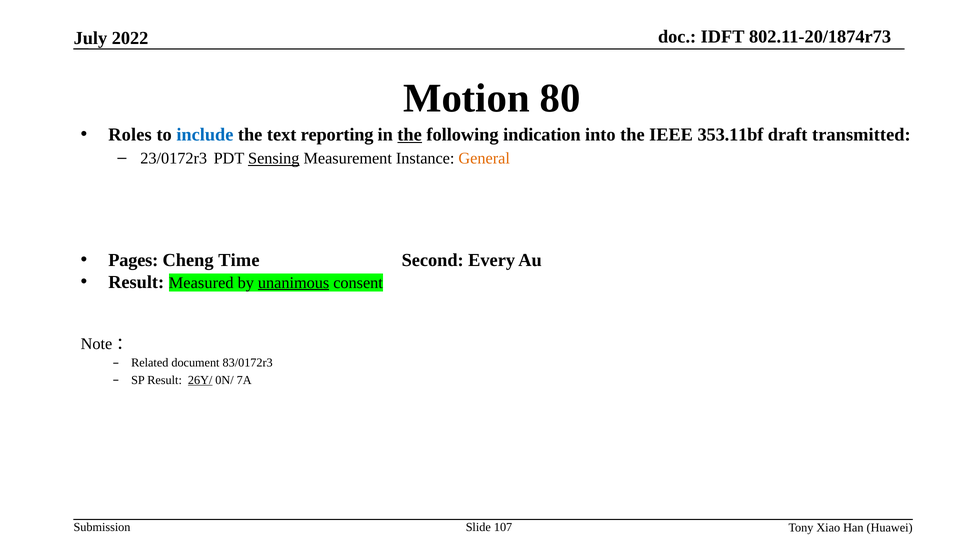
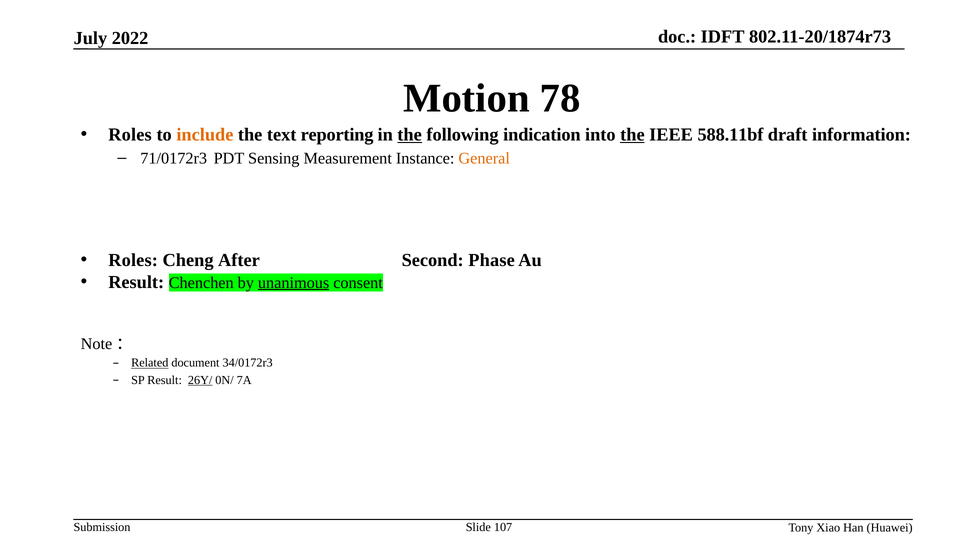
80: 80 -> 78 (560, 98)
include colour: blue -> orange (205, 135)
the underline: none -> present (632, 135)
353.11bf: 353.11bf -> 588.11bf (730, 135)
transmitted: transmitted -> information (862, 135)
23/0172r3: 23/0172r3 -> 71/0172r3 (174, 158)
Sensing underline: present -> none (274, 158)
Pages: Pages -> Roles (133, 260)
Time: Time -> After (239, 260)
Every: Every -> Phase (492, 260)
Measured: Measured -> Chenchen (201, 283)
Related underline: none -> present (150, 363)
83/0172r3: 83/0172r3 -> 34/0172r3 (248, 363)
